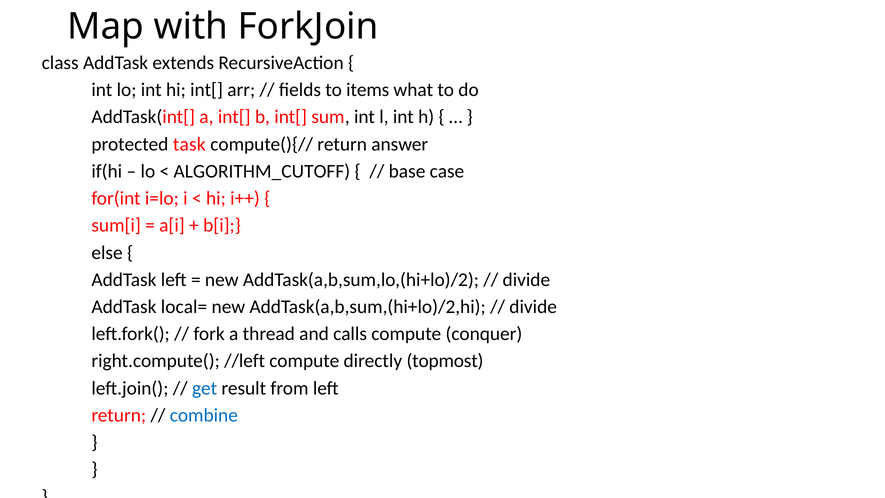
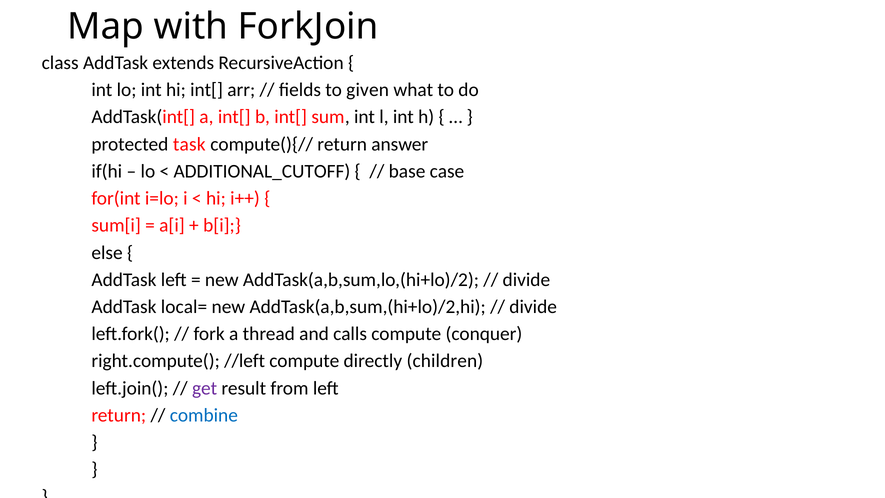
items: items -> given (368, 90)
ALGORITHM_CUTOFF: ALGORITHM_CUTOFF -> ADDITIONAL_CUTOFF (262, 171)
topmost: topmost -> children (445, 361)
get colour: blue -> purple (205, 388)
